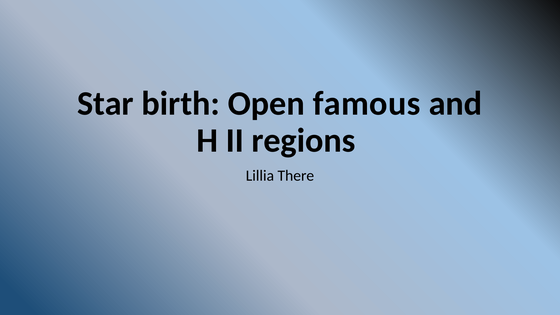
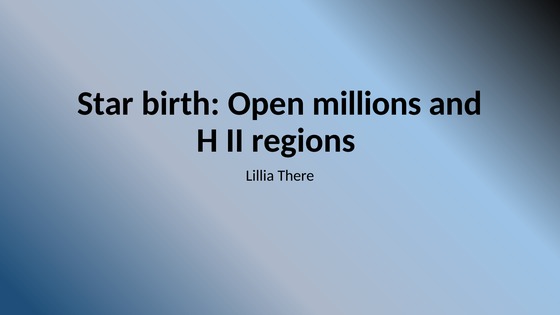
famous: famous -> millions (367, 103)
